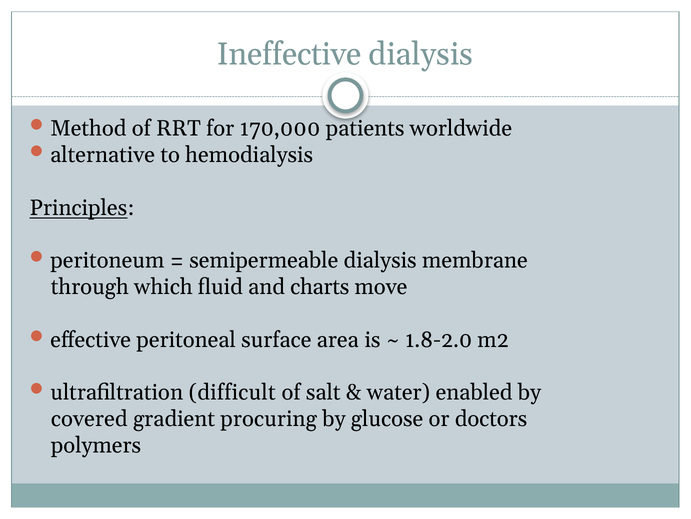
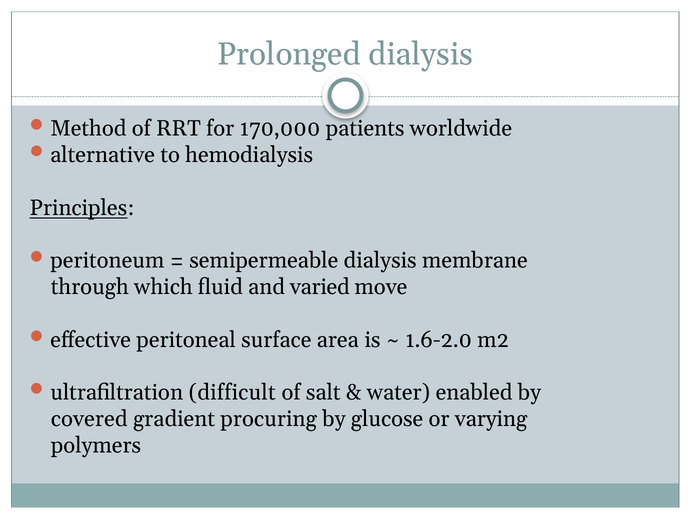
Ineffective: Ineffective -> Prolonged (289, 54)
charts: charts -> varied (320, 287)
1.8-2.0: 1.8-2.0 -> 1.6-2.0 (439, 339)
doctors: doctors -> varying (491, 418)
